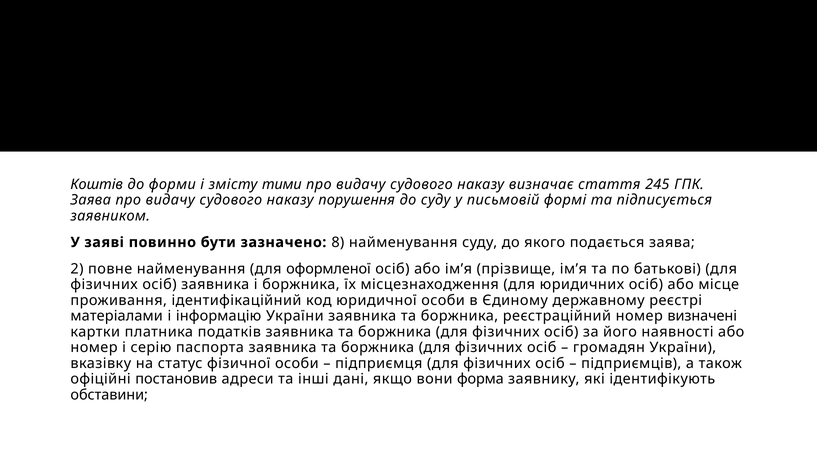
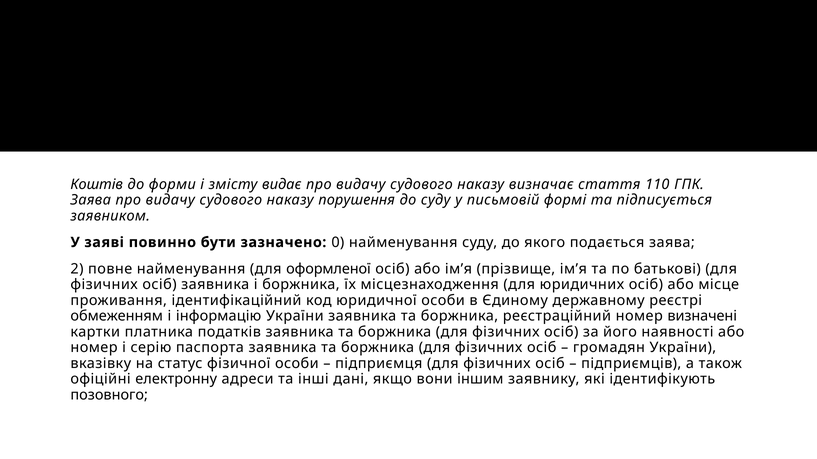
тими: тими -> видає (282, 185)
245: 245 -> 110 (657, 185)
8: 8 -> 0 (338, 243)
матеріалами: матеріалами -> обмеженням (117, 316)
постановив: постановив -> електронну (176, 380)
форма: форма -> іншим (480, 380)
обставини: обставини -> позовного (109, 395)
